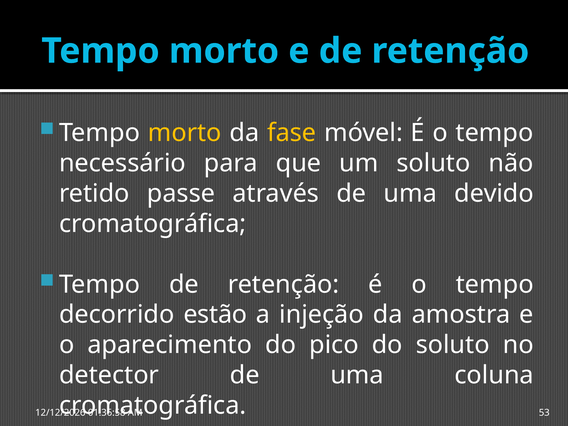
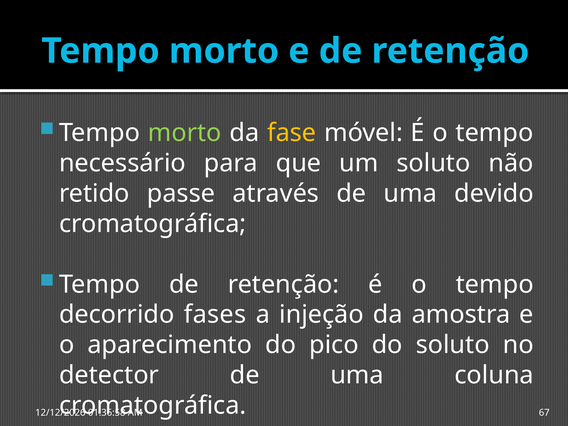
morto colour: yellow -> light green (185, 133)
estão: estão -> fases (215, 315)
53: 53 -> 67 (544, 413)
